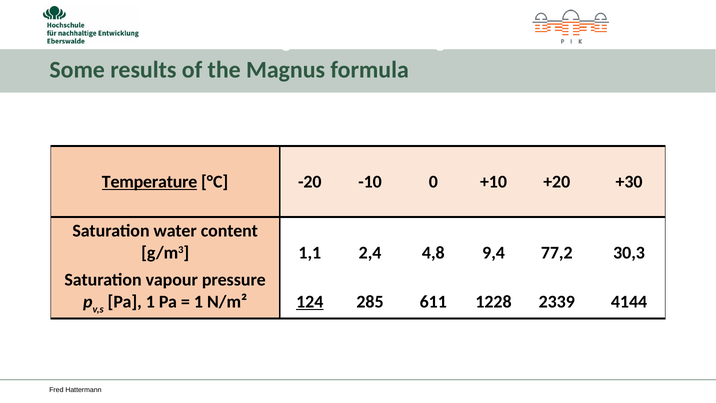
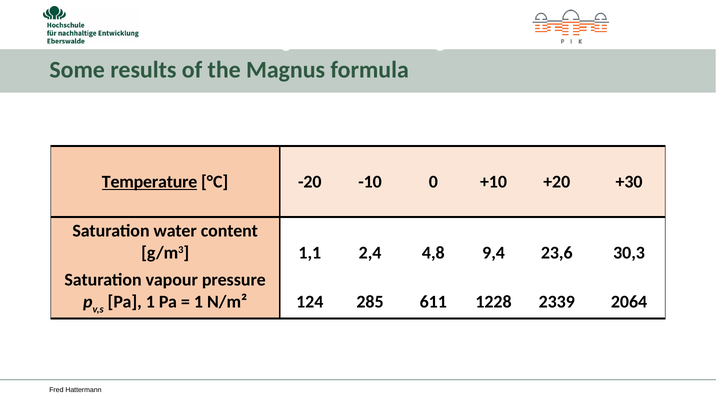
77,2: 77,2 -> 23,6 (557, 252)
124 underline: present -> none (310, 302)
4144: 4144 -> 2064 (629, 302)
